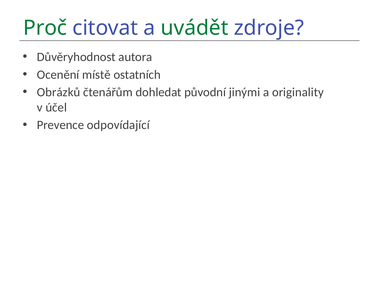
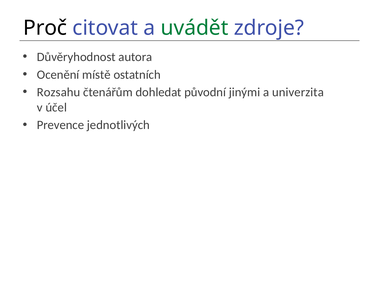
Proč colour: green -> black (45, 28)
Obrázků: Obrázků -> Rozsahu (59, 92)
originality: originality -> univerzita (298, 92)
odpovídající: odpovídající -> jednotlivých (118, 125)
